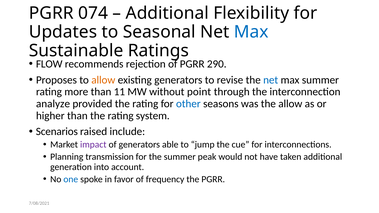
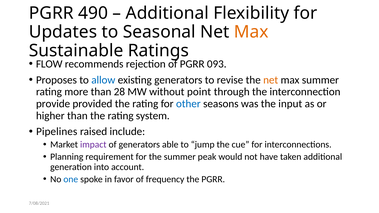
074: 074 -> 490 (93, 13)
Max colour: blue -> orange (251, 32)
290: 290 -> 093 (217, 64)
allow colour: orange -> blue (103, 80)
net colour: blue -> orange (271, 80)
11: 11 -> 28 (119, 92)
analyze: analyze -> provide (53, 104)
the allow: allow -> input (290, 104)
Scenarios: Scenarios -> Pipelines (57, 132)
transmission: transmission -> requirement (110, 157)
